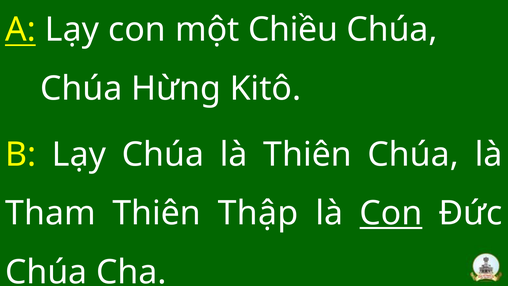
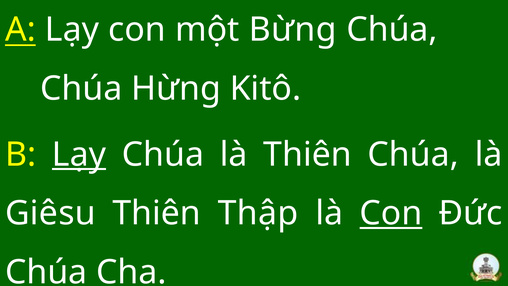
Chiều: Chiều -> Bừng (293, 30)
Lạy underline: none -> present (79, 154)
Tham: Tham -> Giêsu (50, 213)
